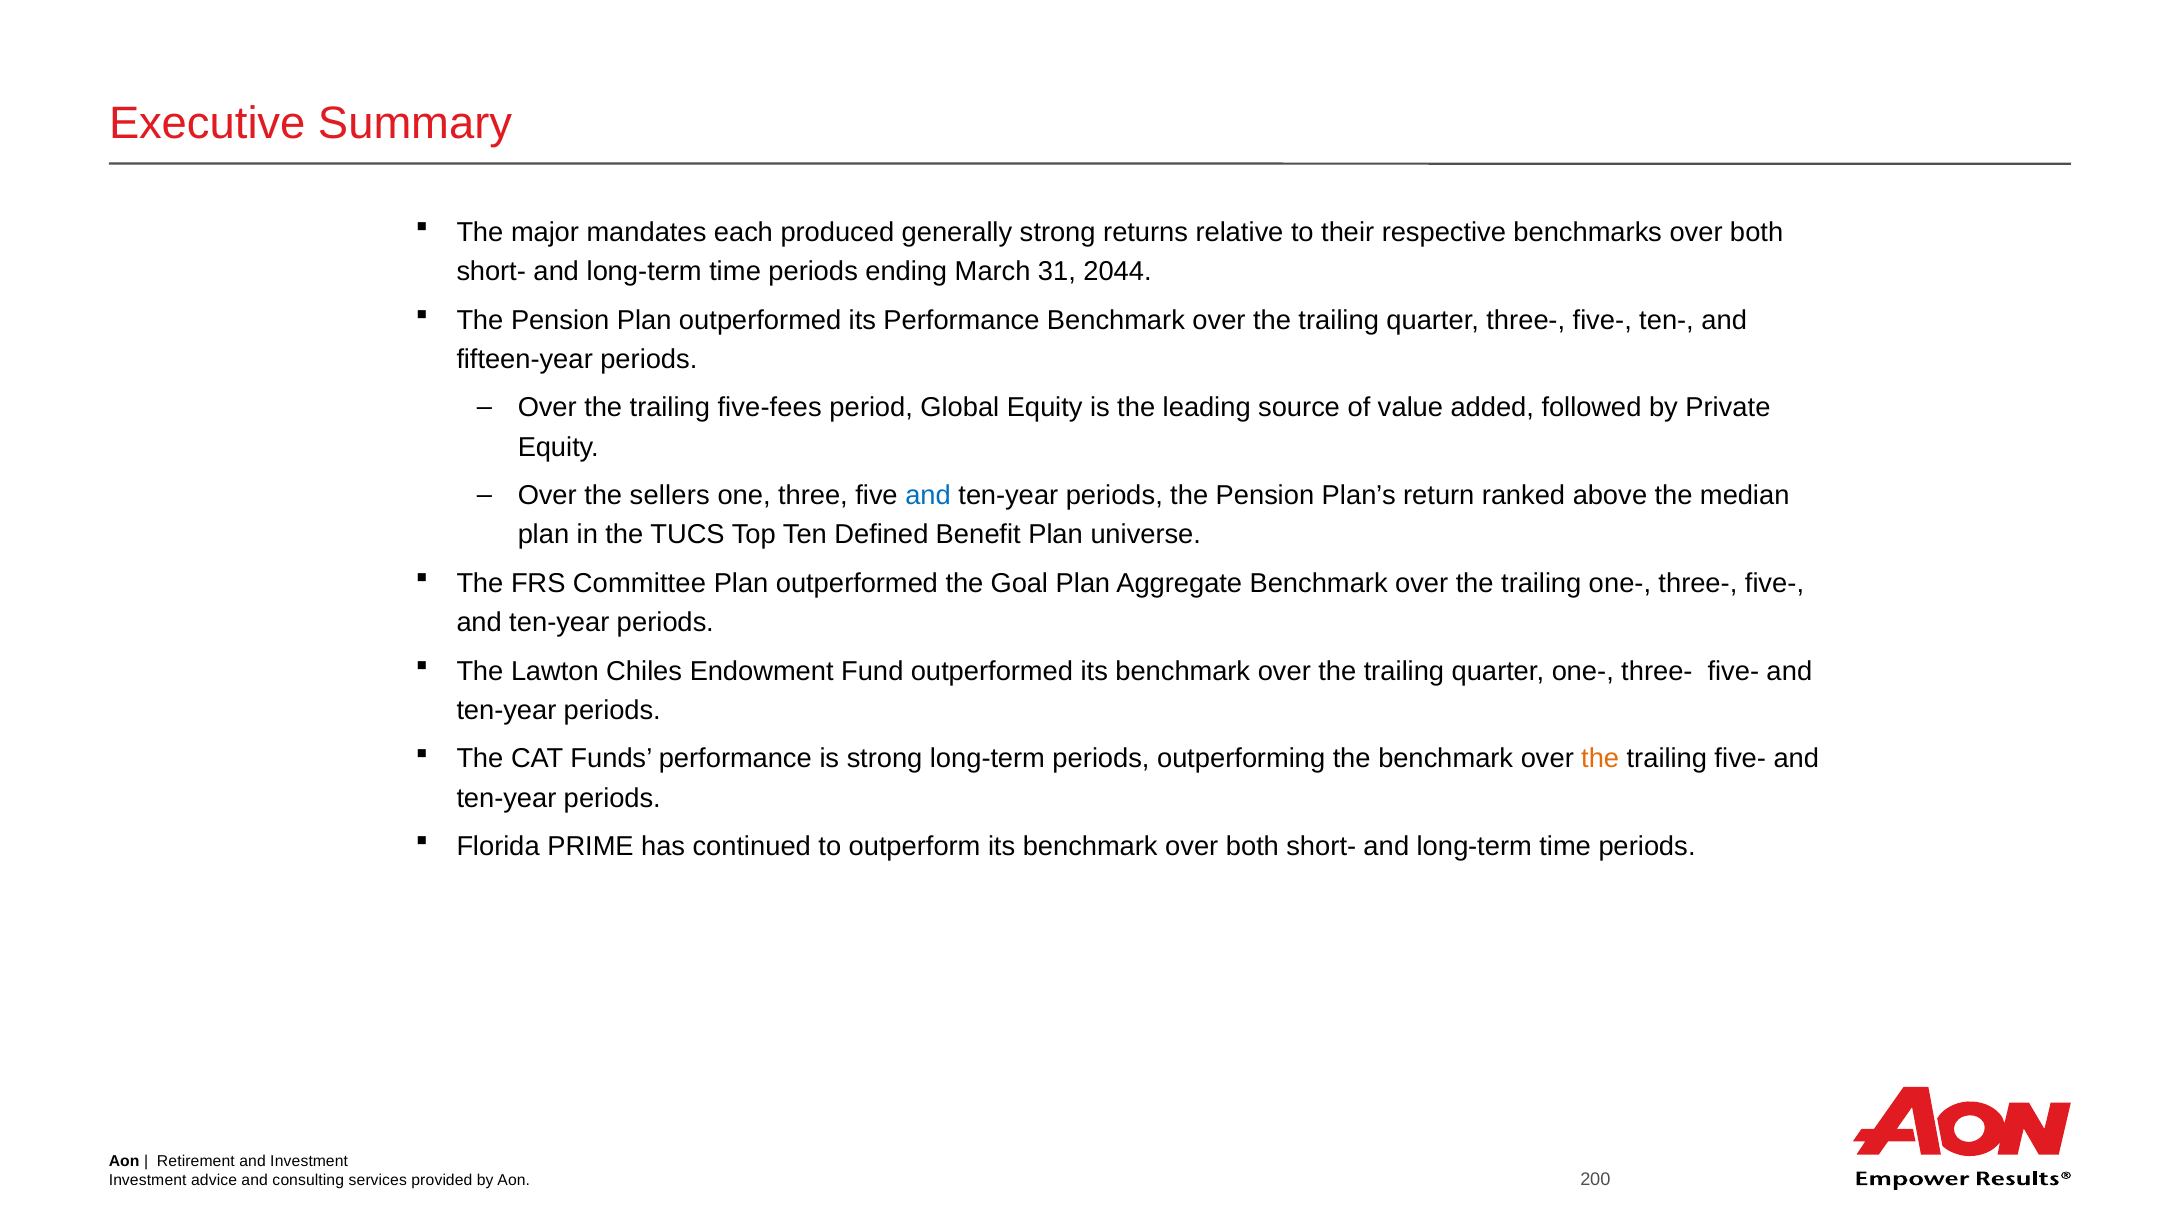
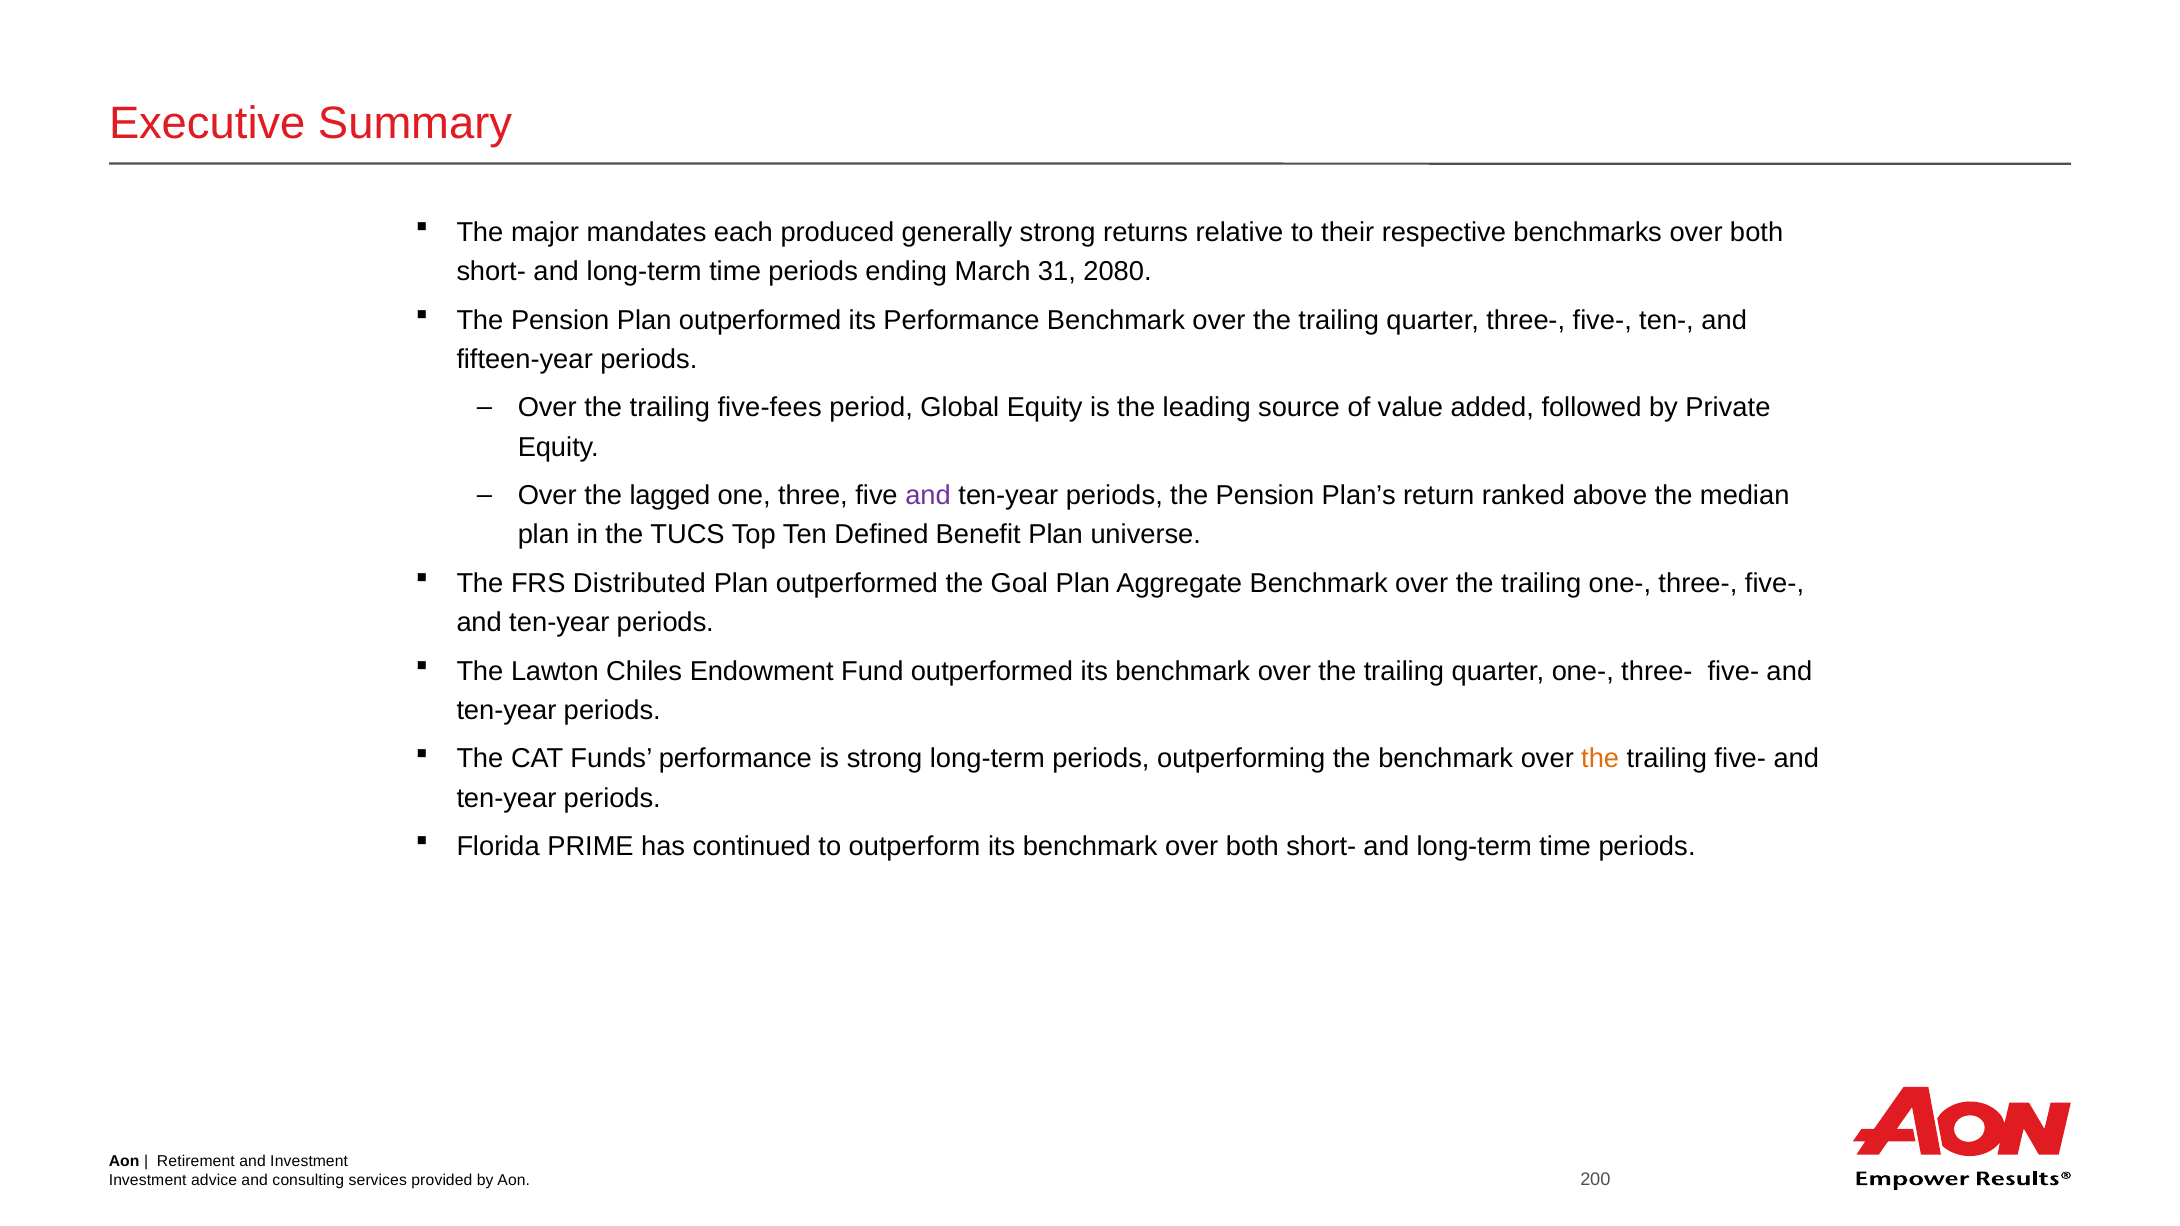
2044: 2044 -> 2080 (1118, 272)
sellers: sellers -> lagged (670, 496)
and colour: blue -> purple (928, 496)
Committee: Committee -> Distributed (639, 583)
